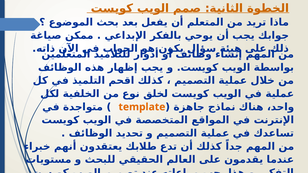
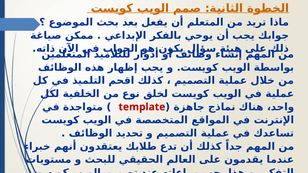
template colour: orange -> red (142, 107)
